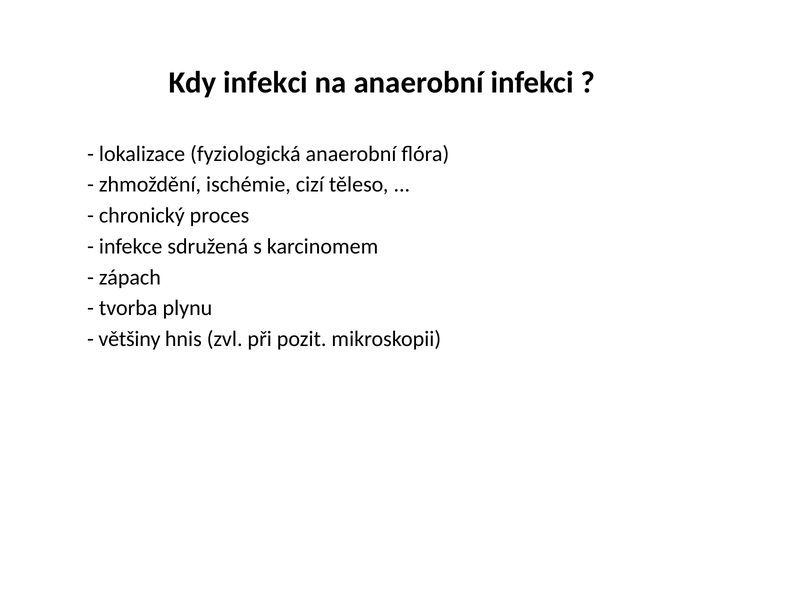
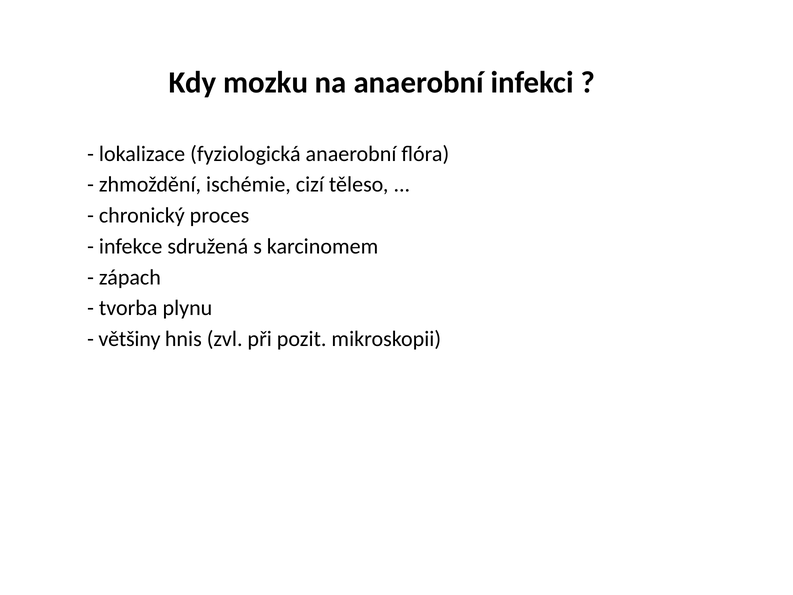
Kdy infekci: infekci -> mozku (266, 83)
